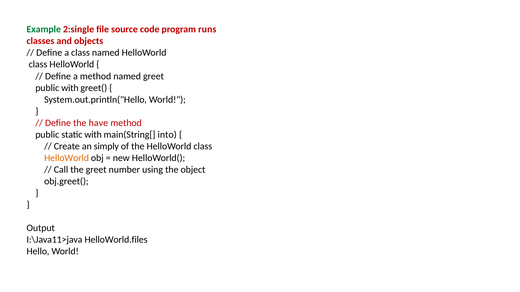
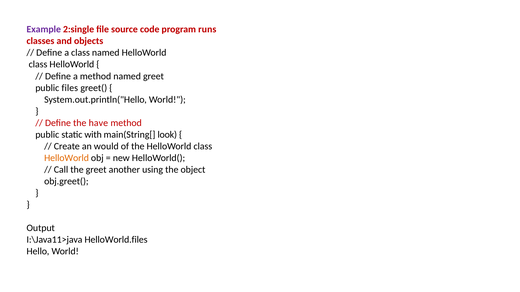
Example colour: green -> purple (44, 29)
public with: with -> files (70, 88)
into: into -> look (167, 135)
simply: simply -> would (106, 146)
number: number -> another (124, 170)
